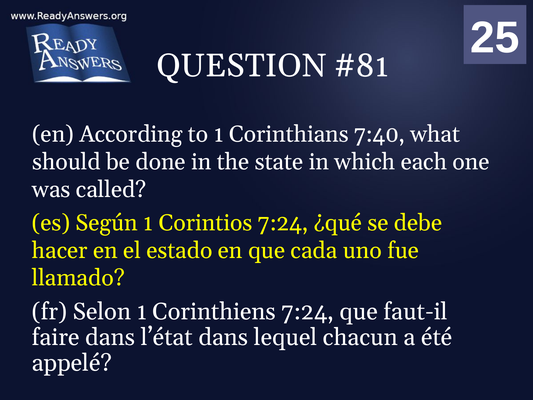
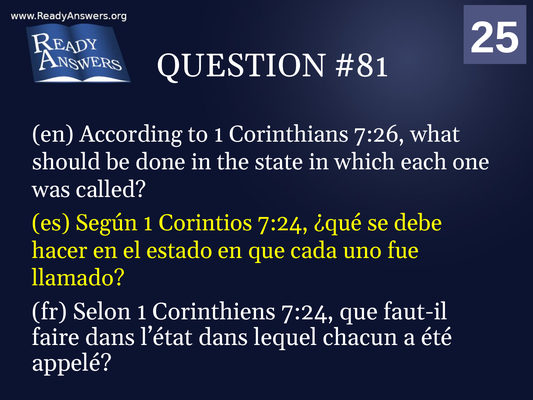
7:40: 7:40 -> 7:26 (380, 134)
